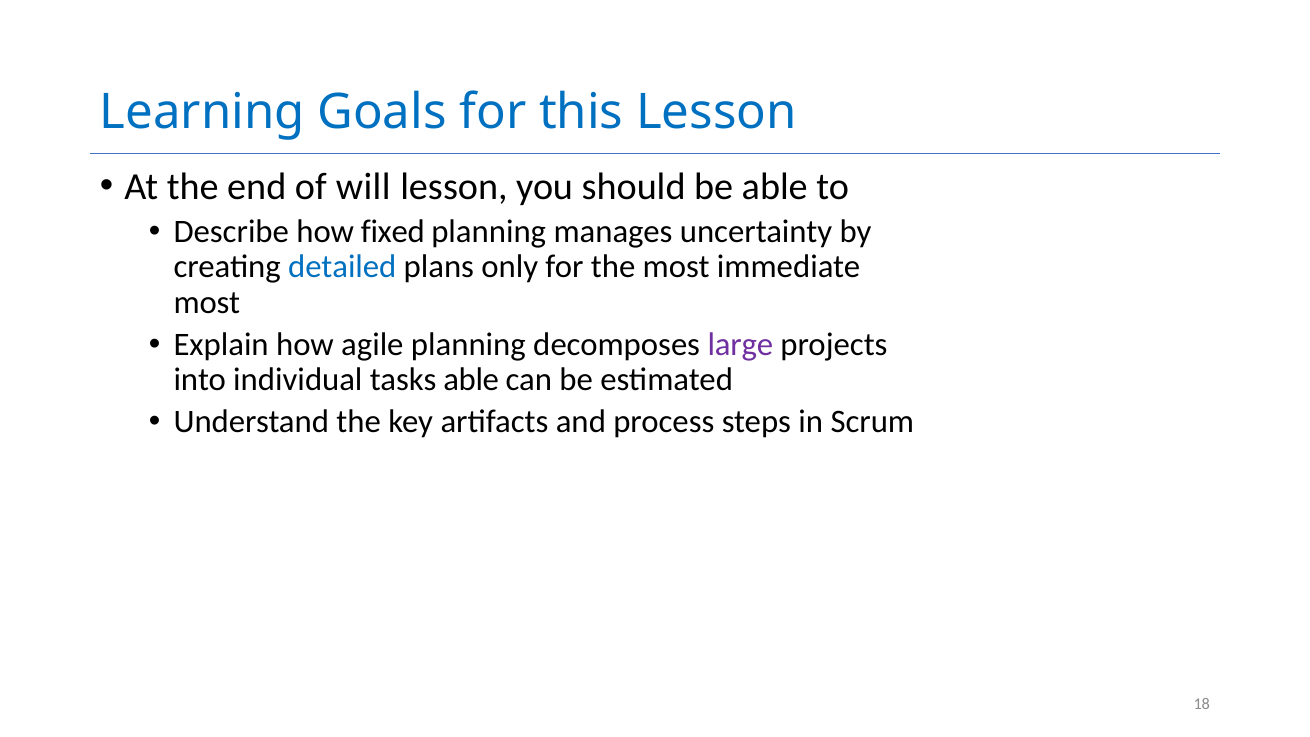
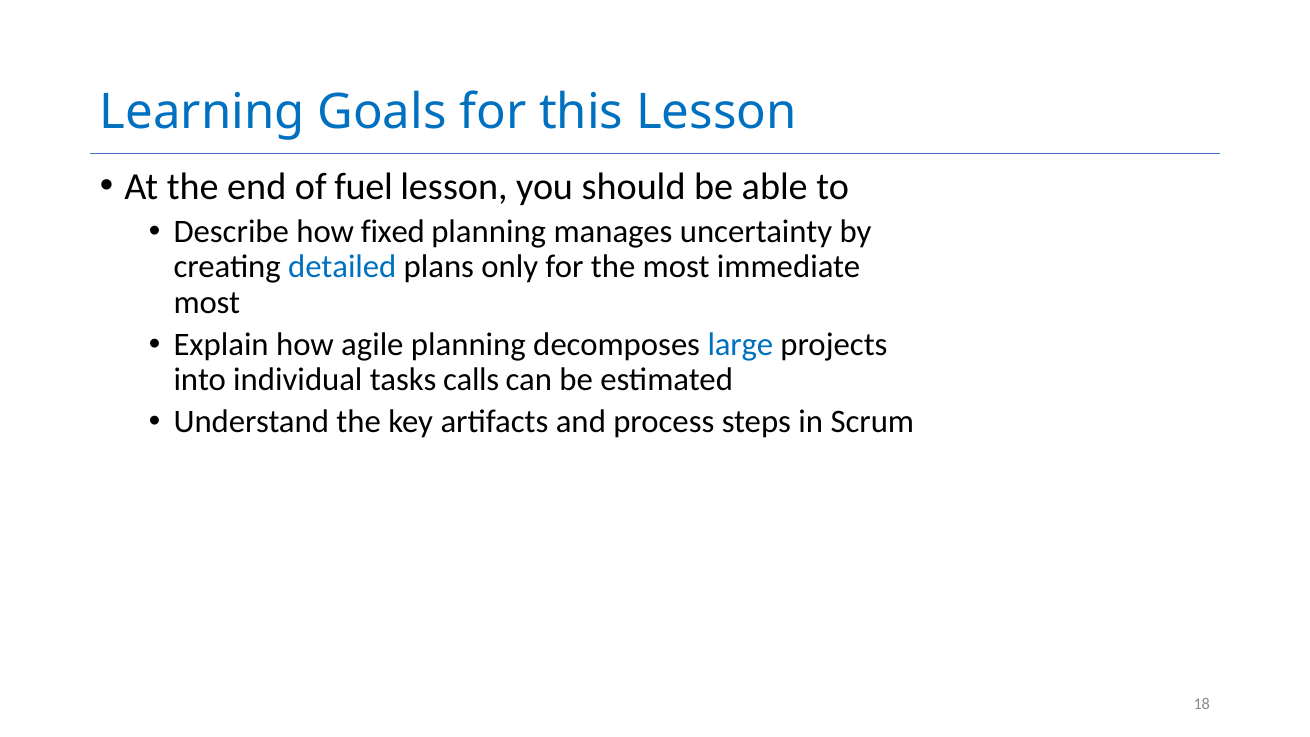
will: will -> fuel (364, 187)
large colour: purple -> blue (740, 345)
tasks able: able -> calls (471, 380)
